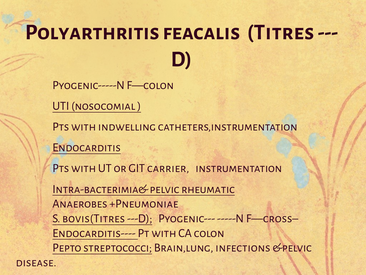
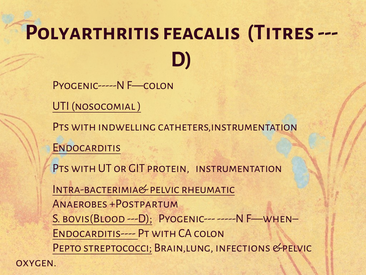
carrier: carrier -> protein (168, 168)
+Pneumoniae: +Pneumoniae -> +Postpartum (144, 203)
bovis(Titres: bovis(Titres -> bovis(Blood (94, 218)
F—cross–: F—cross– -> F—when– (272, 218)
disease: disease -> oxygen (36, 262)
